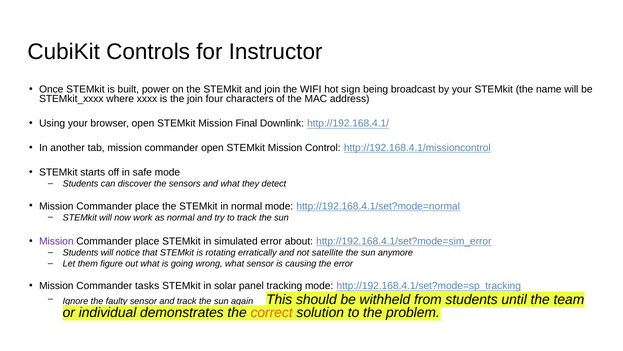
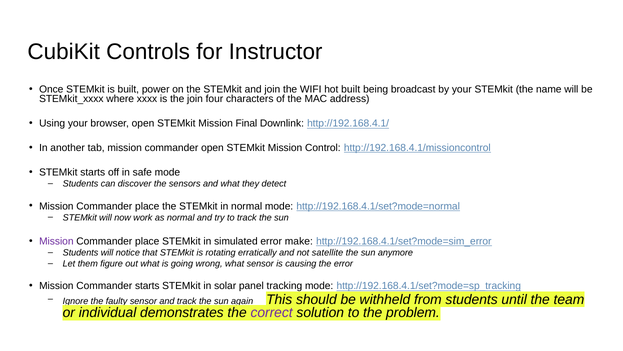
hot sign: sign -> built (351, 89)
about: about -> make (299, 241)
Commander tasks: tasks -> starts (147, 286)
correct colour: orange -> purple (272, 312)
